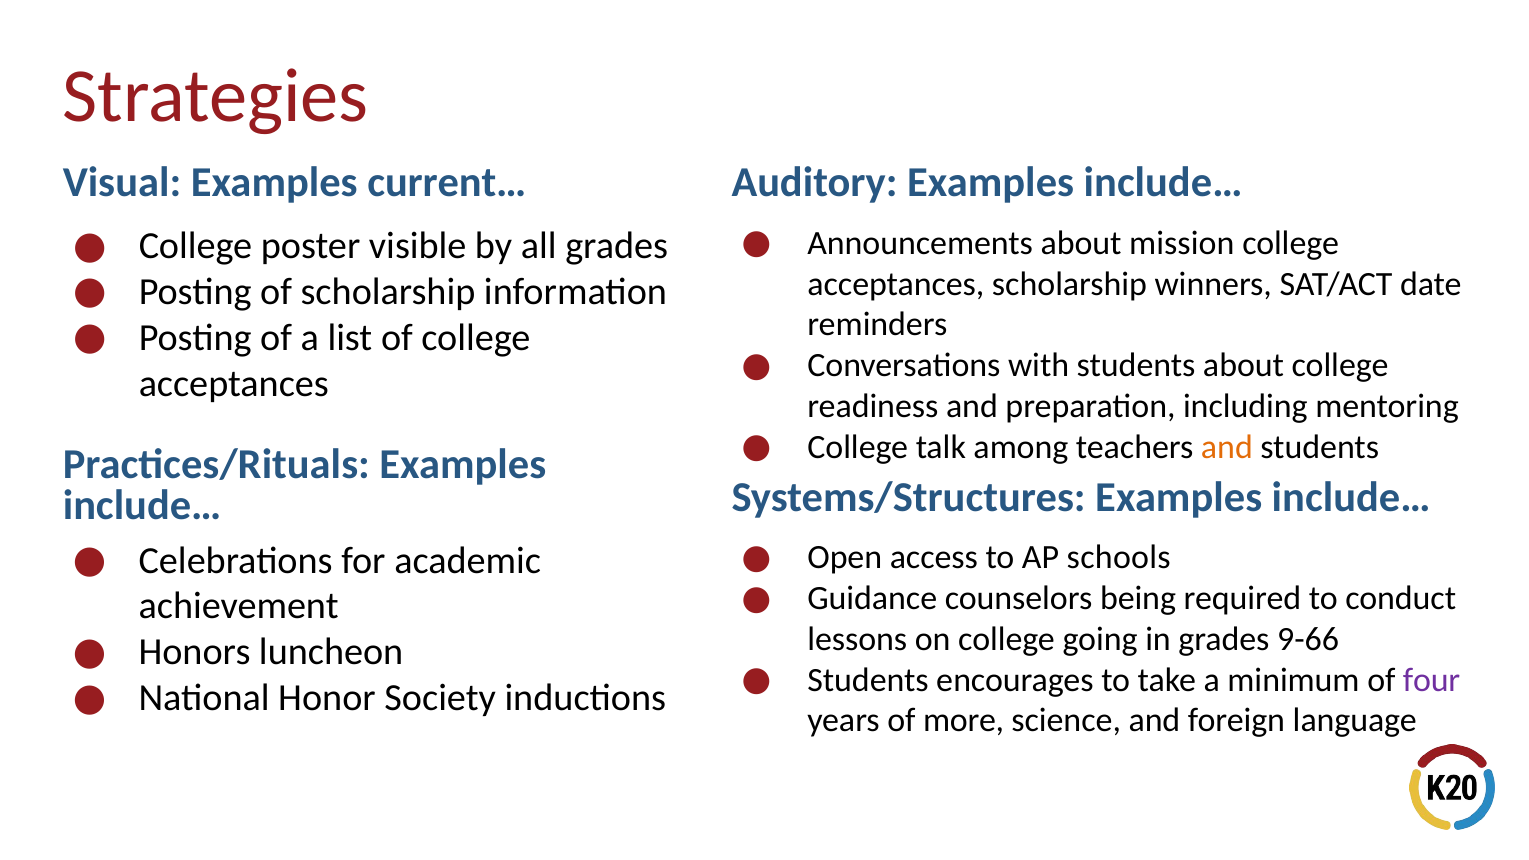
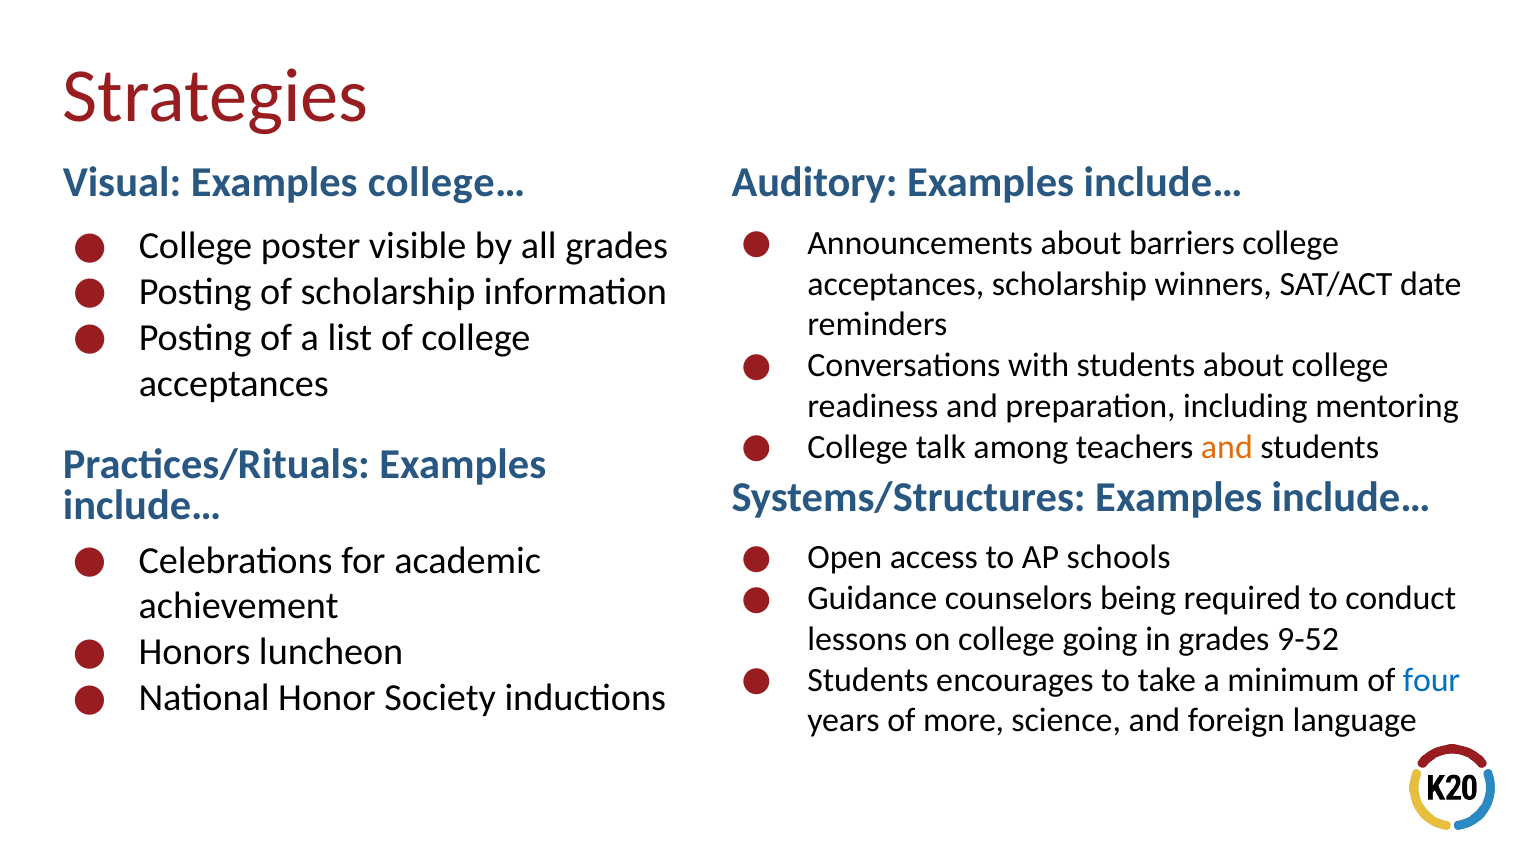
current…: current… -> college… (447, 183)
mission: mission -> barriers (1182, 243)
9-66: 9-66 -> 9-52 (1308, 639)
four colour: purple -> blue (1432, 680)
